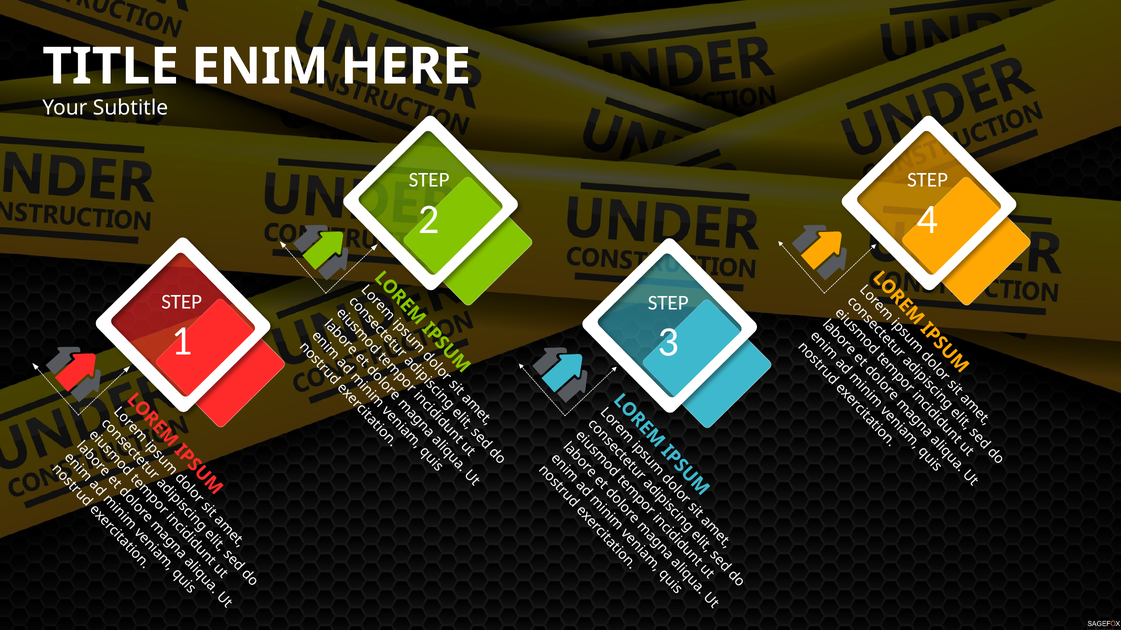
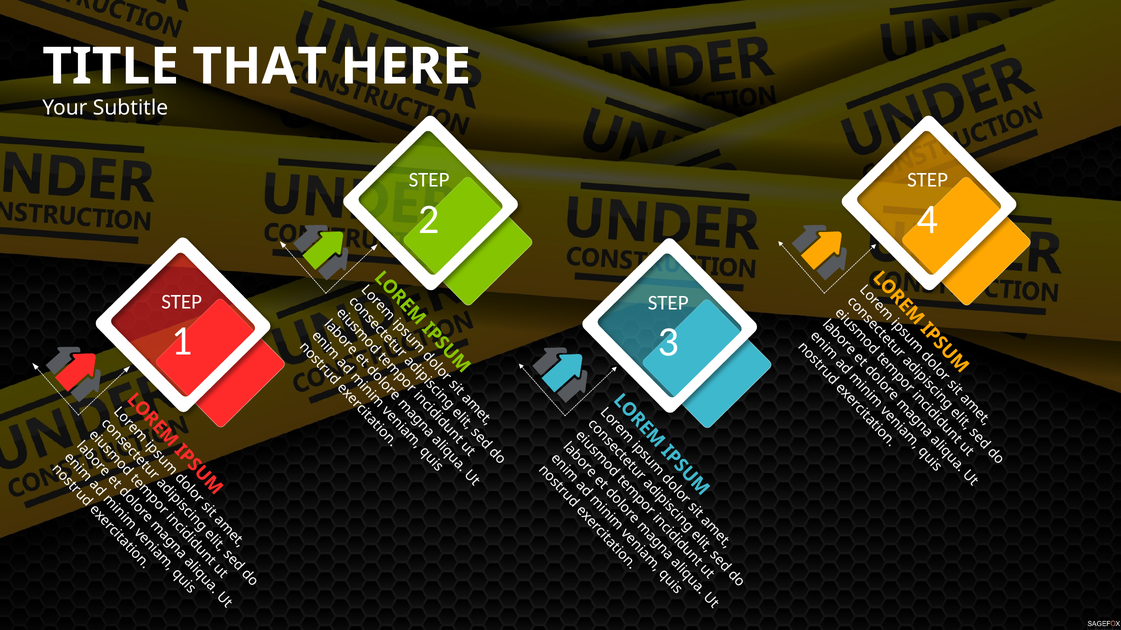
ENIM: ENIM -> THAT (260, 67)
